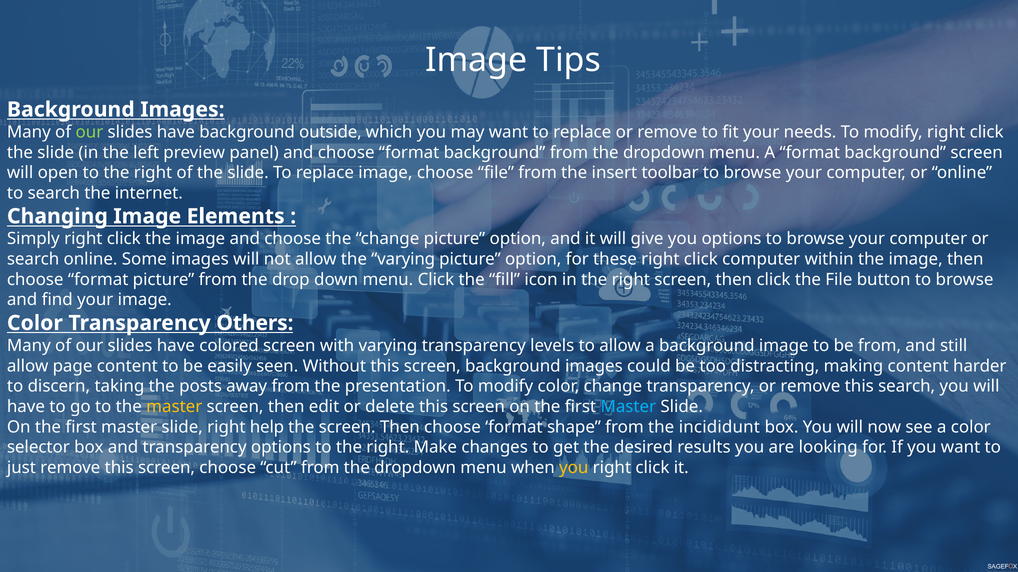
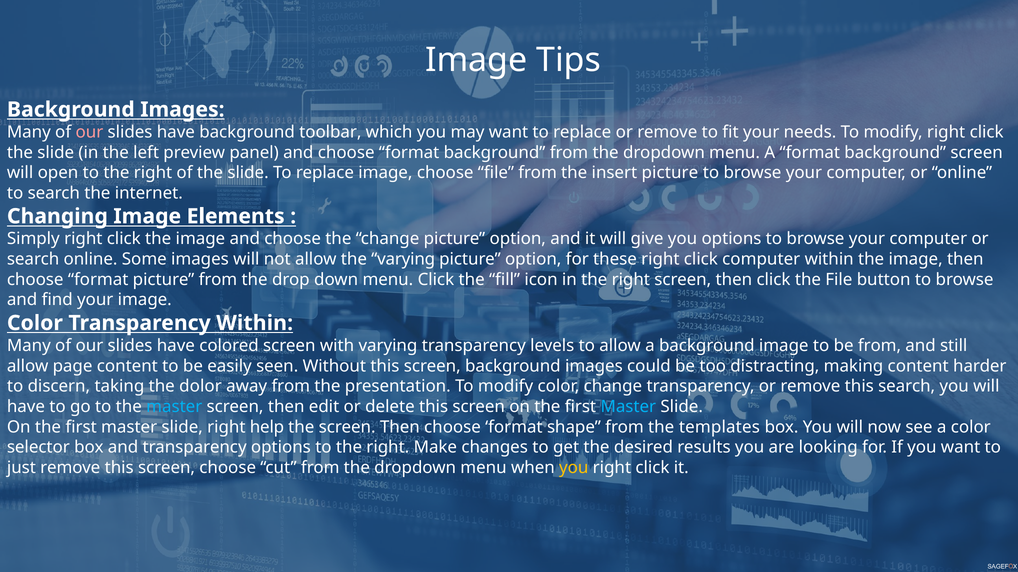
our colour: light green -> pink (89, 132)
outside: outside -> toolbar (330, 132)
insert toolbar: toolbar -> picture (670, 173)
Transparency Others: Others -> Within (255, 323)
posts: posts -> dolor (200, 387)
master colour: yellow -> light blue (174, 407)
incididunt: incididunt -> templates (719, 427)
